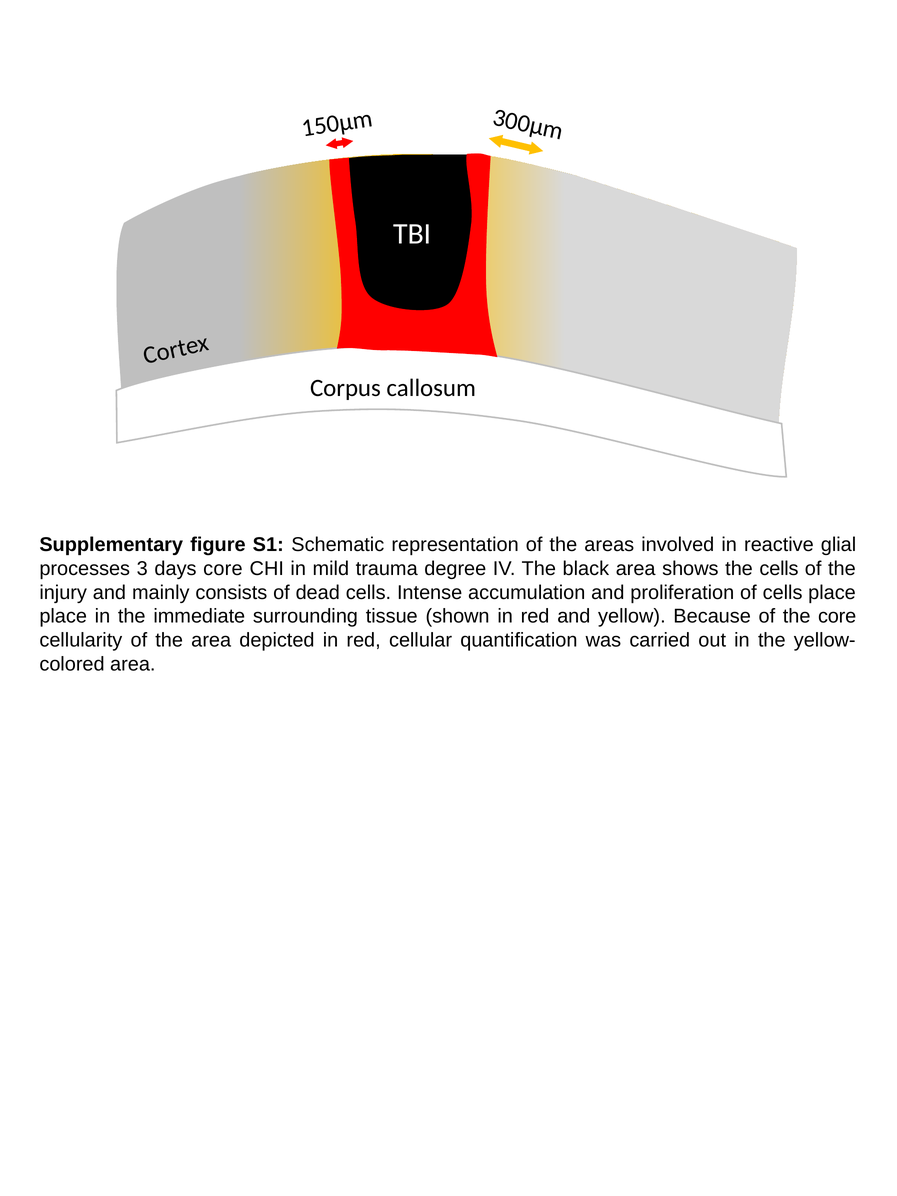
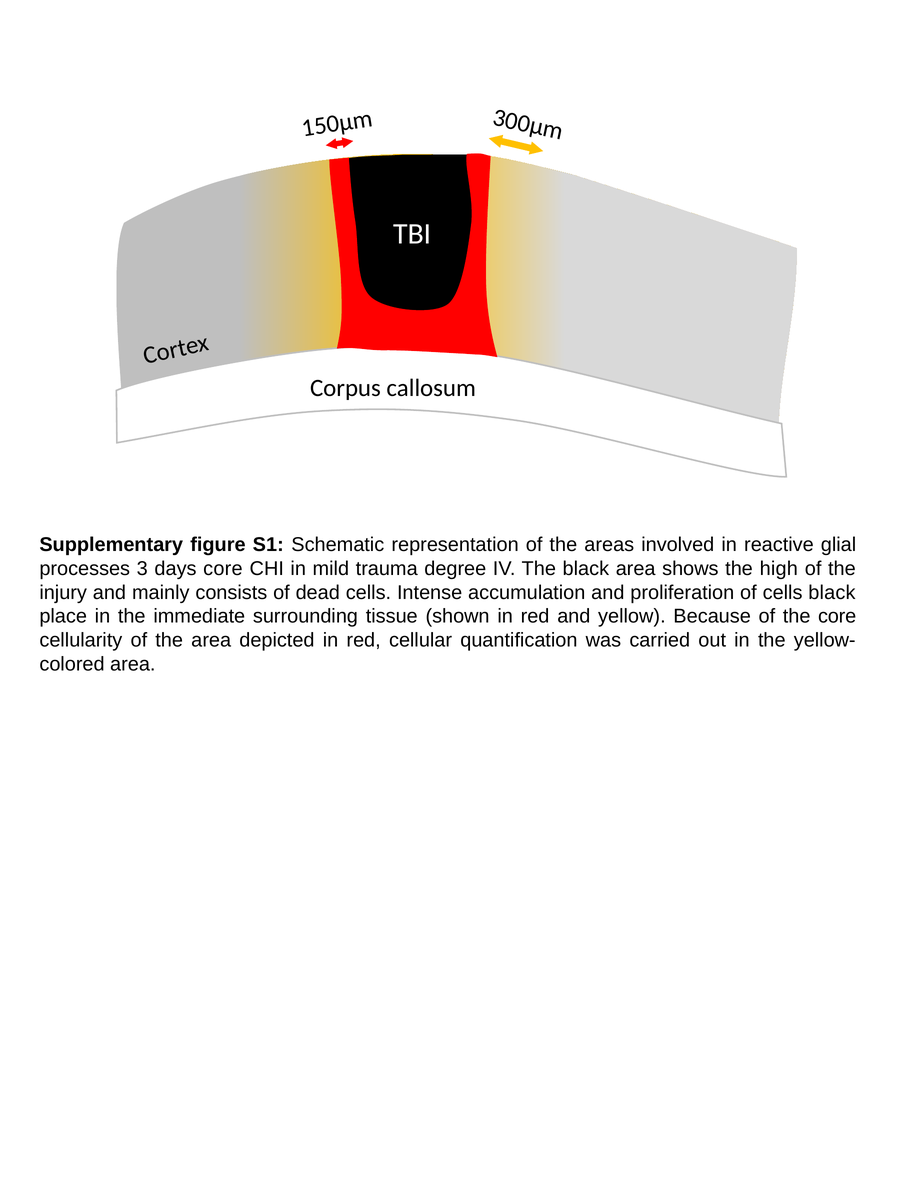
the cells: cells -> high (779, 569)
cells place: place -> black (832, 592)
